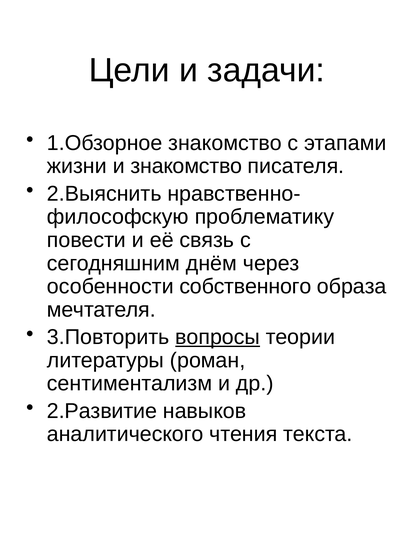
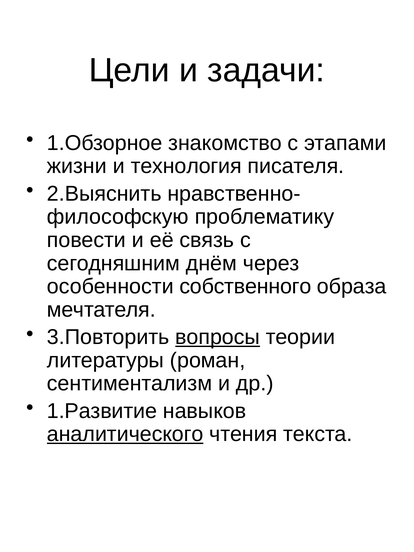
и знакомство: знакомство -> технология (186, 166)
2.Развитие: 2.Развитие -> 1.Развитие (102, 411)
аналитического underline: none -> present (125, 434)
